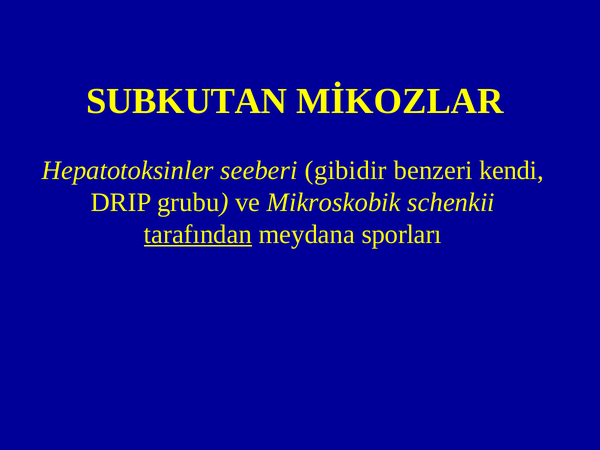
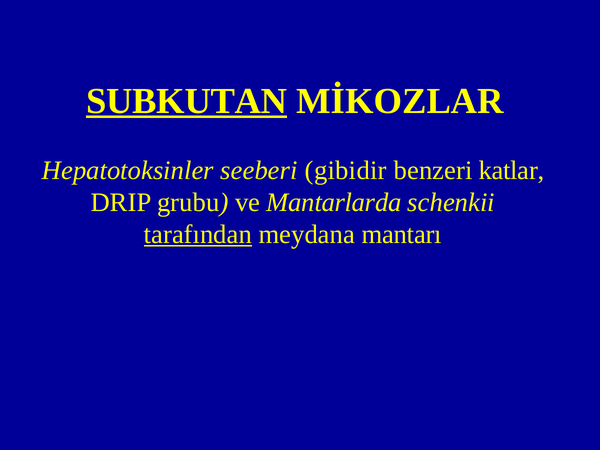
SUBKUTAN underline: none -> present (187, 101)
kendi: kendi -> katlar (511, 170)
Mikroskobik: Mikroskobik -> Mantarlarda (334, 202)
sporları: sporları -> mantarı (402, 234)
